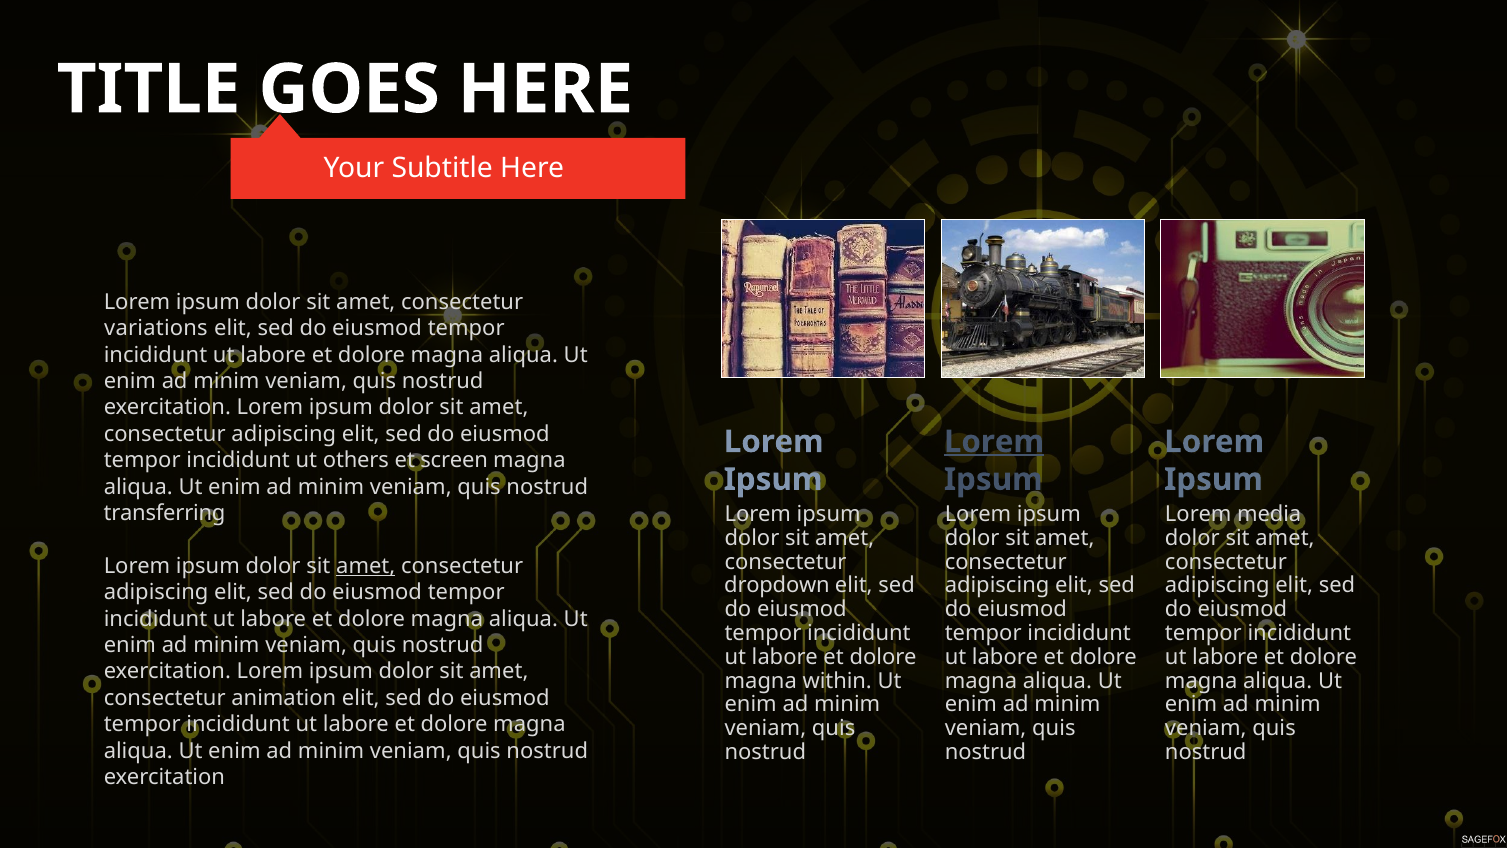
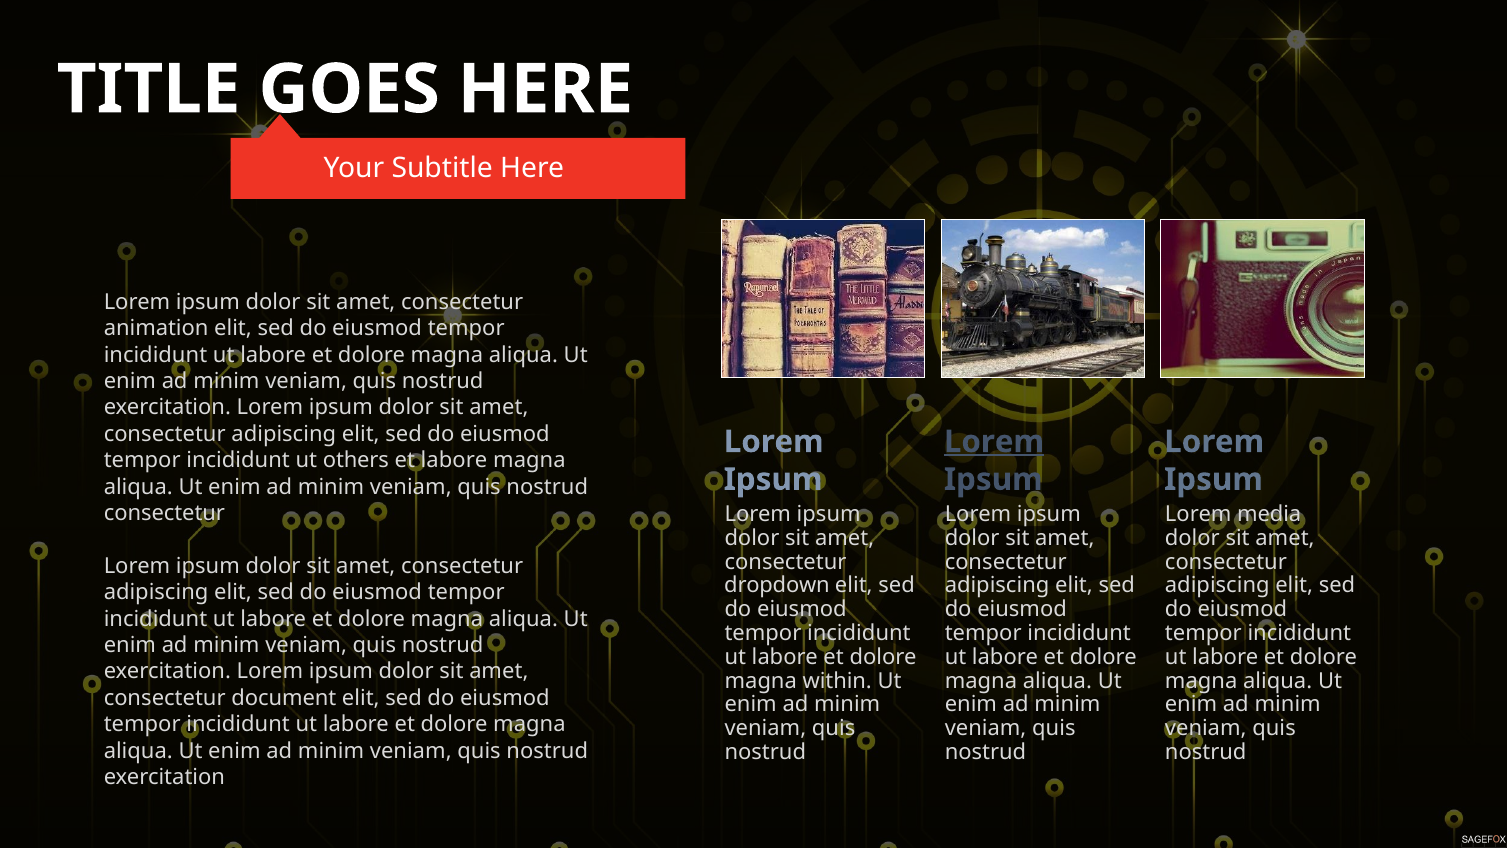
variations: variations -> animation (156, 328)
et screen: screen -> labore (454, 460)
transferring: transferring -> consectetur (164, 513)
amet underline: present -> none (366, 566)
animation: animation -> document (284, 698)
